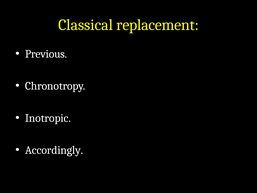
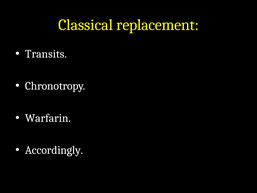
Previous: Previous -> Transits (46, 54)
Inotropic: Inotropic -> Warfarin (48, 118)
